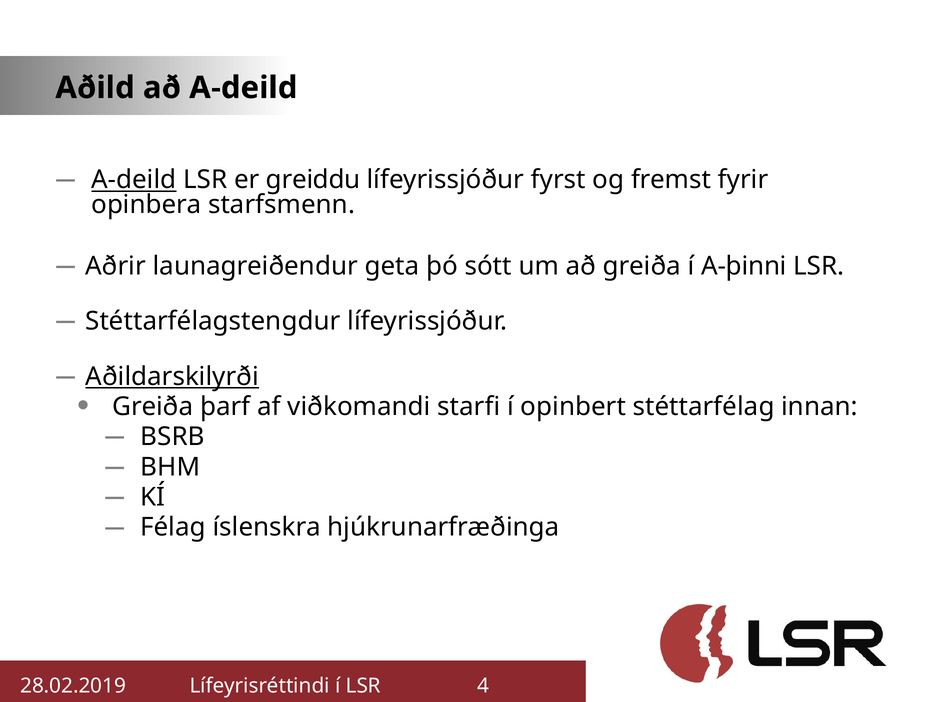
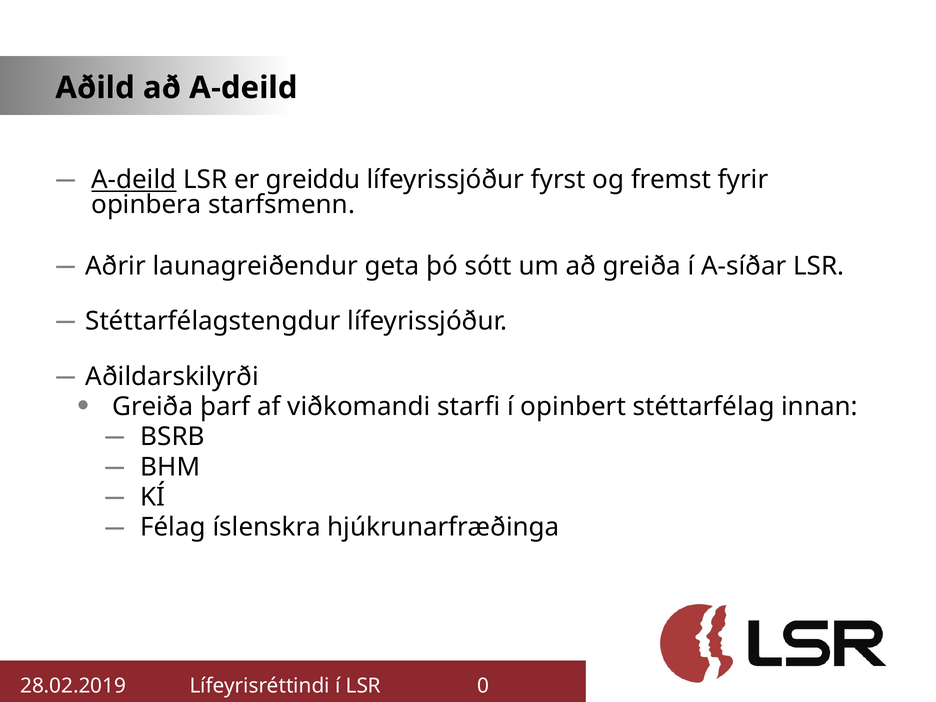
A-þinni: A-þinni -> A-síðar (744, 266)
Aðildarskilyrði underline: present -> none (172, 377)
4: 4 -> 0 (483, 686)
